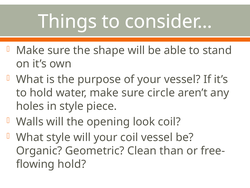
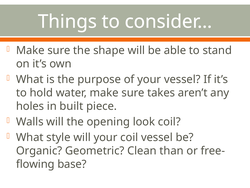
circle: circle -> takes (161, 93)
in style: style -> built (71, 106)
hold: hold -> base (72, 164)
